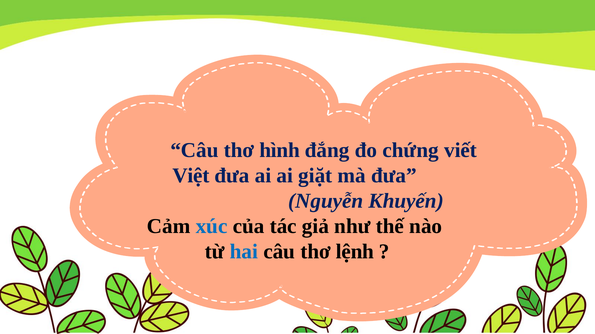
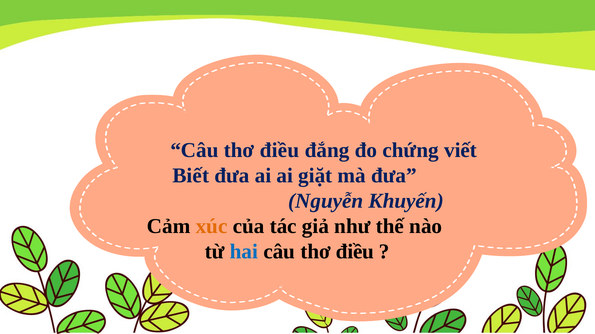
hình: hình -> điều (279, 151)
Việt: Việt -> Biết (191, 176)
xúc colour: blue -> orange (212, 227)
lệnh: lệnh -> điều (355, 252)
